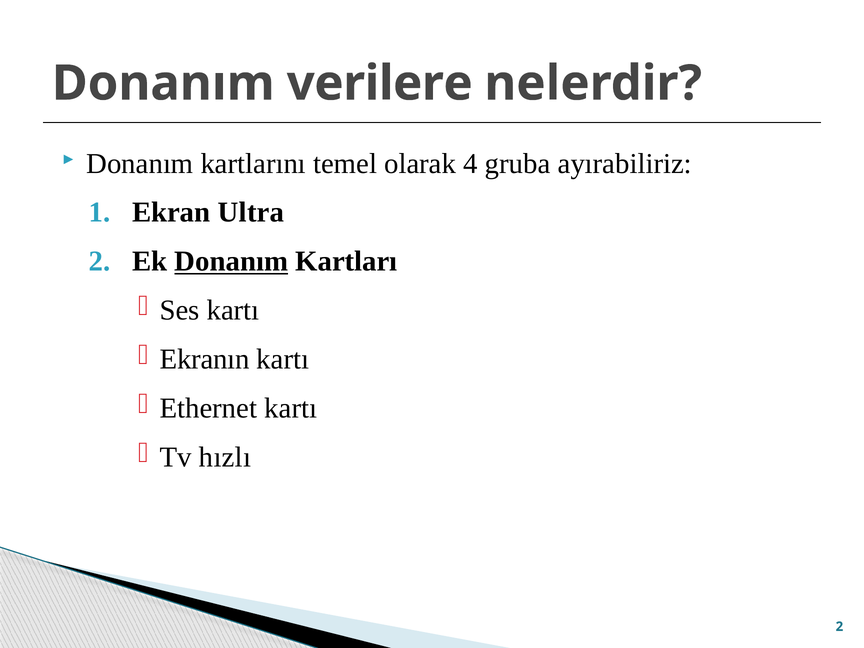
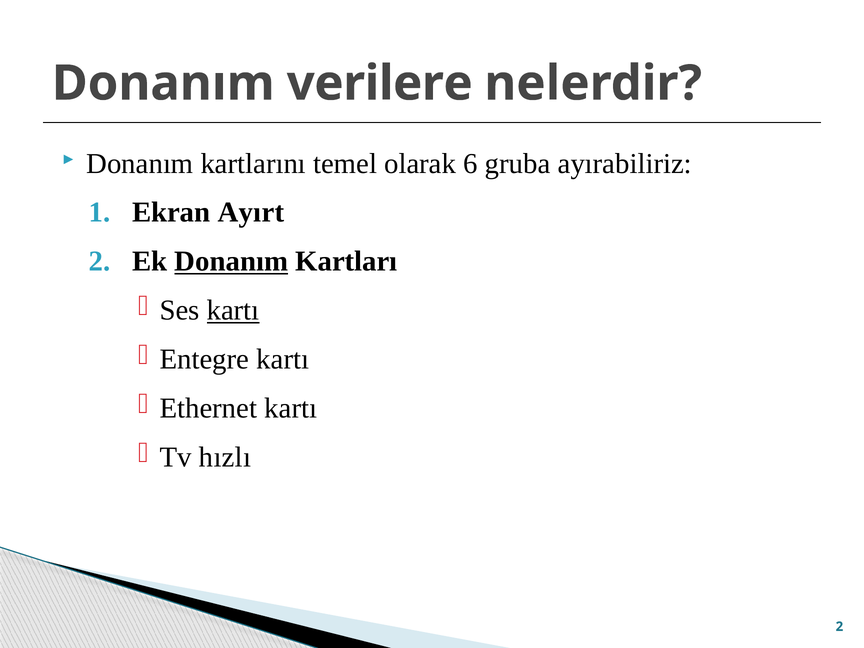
4: 4 -> 6 (471, 164)
Ultra: Ultra -> Ayırt (251, 212)
kartı underline: none -> present (233, 310)
Ekranın: Ekranın -> Entegre (204, 359)
